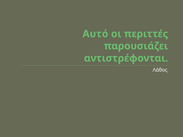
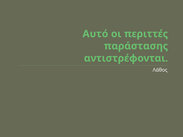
παρουσιάζει: παρουσιάζει -> παράστασης (136, 46)
